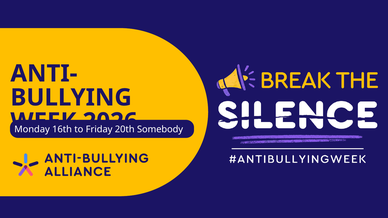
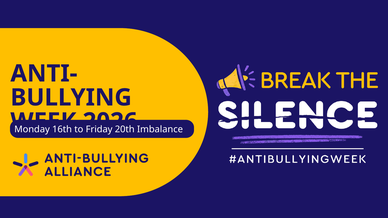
Somebody: Somebody -> Imbalance (160, 129)
